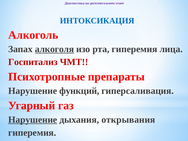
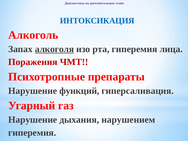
Госпитализ: Госпитализ -> Поражения (33, 62)
Нарушение underline: present -> none (33, 120)
открывания: открывания -> нарушением (128, 120)
